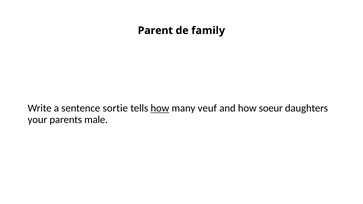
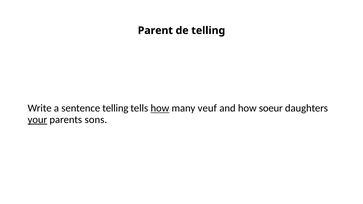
de family: family -> telling (208, 31)
sentence sortie: sortie -> telling (115, 108)
your underline: none -> present (37, 120)
male: male -> sons (96, 120)
